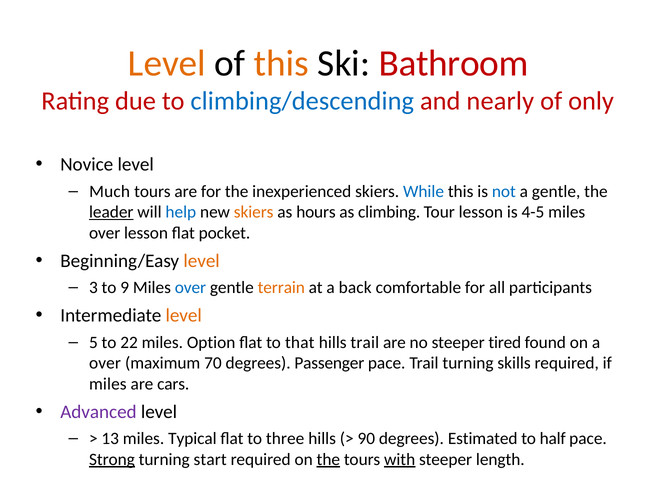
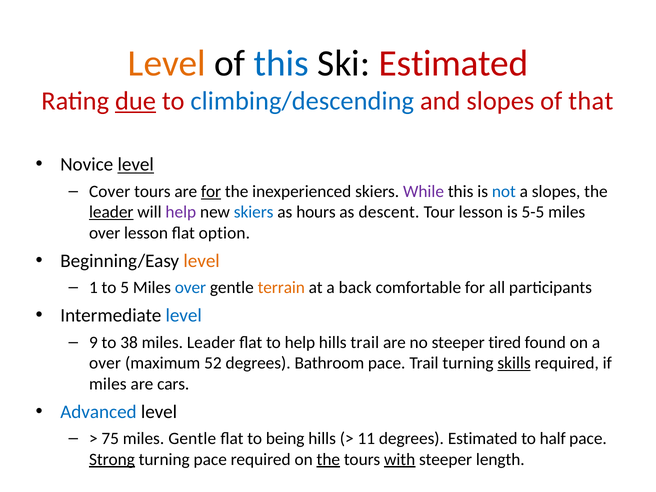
this colour: orange -> blue (281, 63)
Ski Bathroom: Bathroom -> Estimated (454, 63)
due underline: none -> present (135, 101)
and nearly: nearly -> slopes (500, 101)
only: only -> that (591, 101)
level underline: none -> present (136, 165)
Much: Much -> Cover (110, 191)
for underline: none -> present (211, 191)
While colour: blue -> purple (424, 191)
a gentle: gentle -> slopes (556, 191)
help colour: blue -> purple (181, 212)
skiers colour: orange -> blue (254, 212)
climbing: climbing -> descent (389, 212)
4-5: 4-5 -> 5-5 (533, 212)
pocket: pocket -> option (224, 233)
3: 3 -> 1 (93, 288)
9: 9 -> 5 (125, 288)
level colour: orange -> blue (184, 315)
5: 5 -> 9 (93, 342)
22: 22 -> 38 (129, 342)
miles Option: Option -> Leader (211, 342)
to that: that -> help (300, 342)
70: 70 -> 52 (213, 363)
Passenger: Passenger -> Bathroom (329, 363)
skills underline: none -> present (514, 363)
Advanced colour: purple -> blue (98, 412)
13: 13 -> 75 (110, 439)
miles Typical: Typical -> Gentle (192, 439)
three: three -> being (285, 439)
90: 90 -> 11 (366, 439)
turning start: start -> pace (210, 459)
